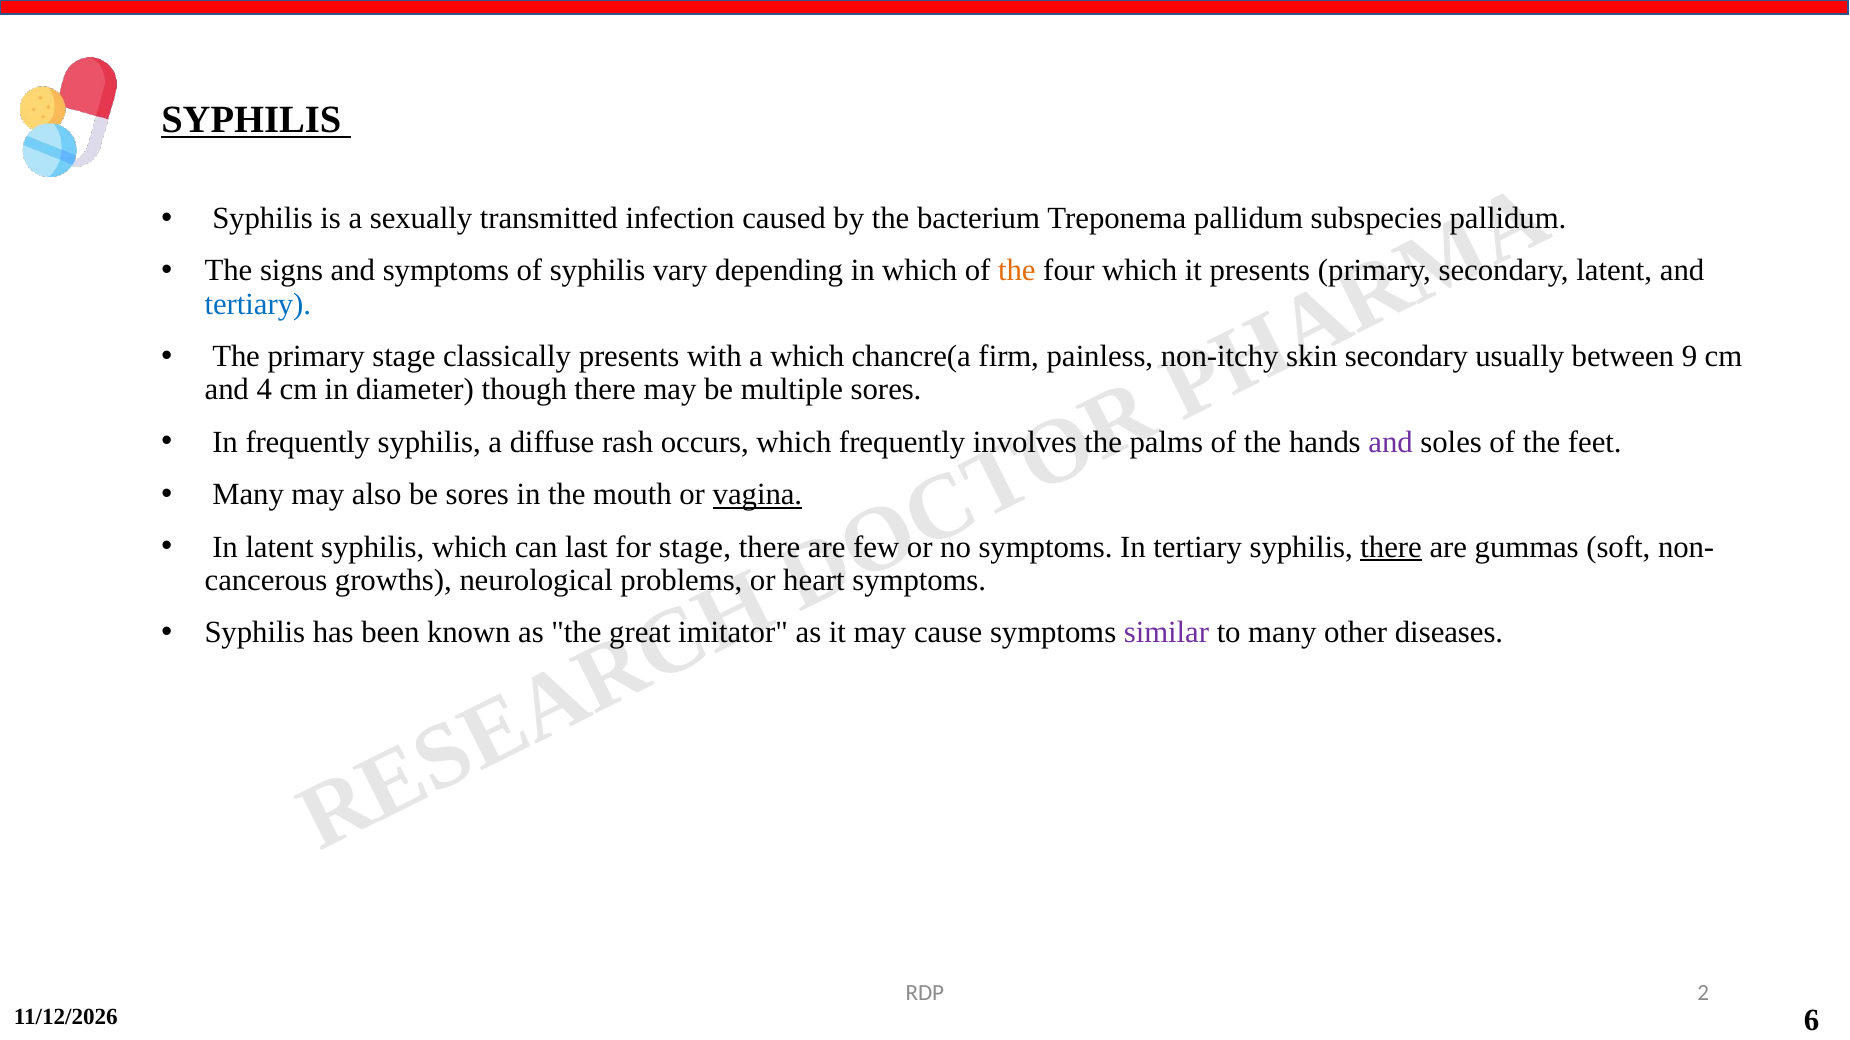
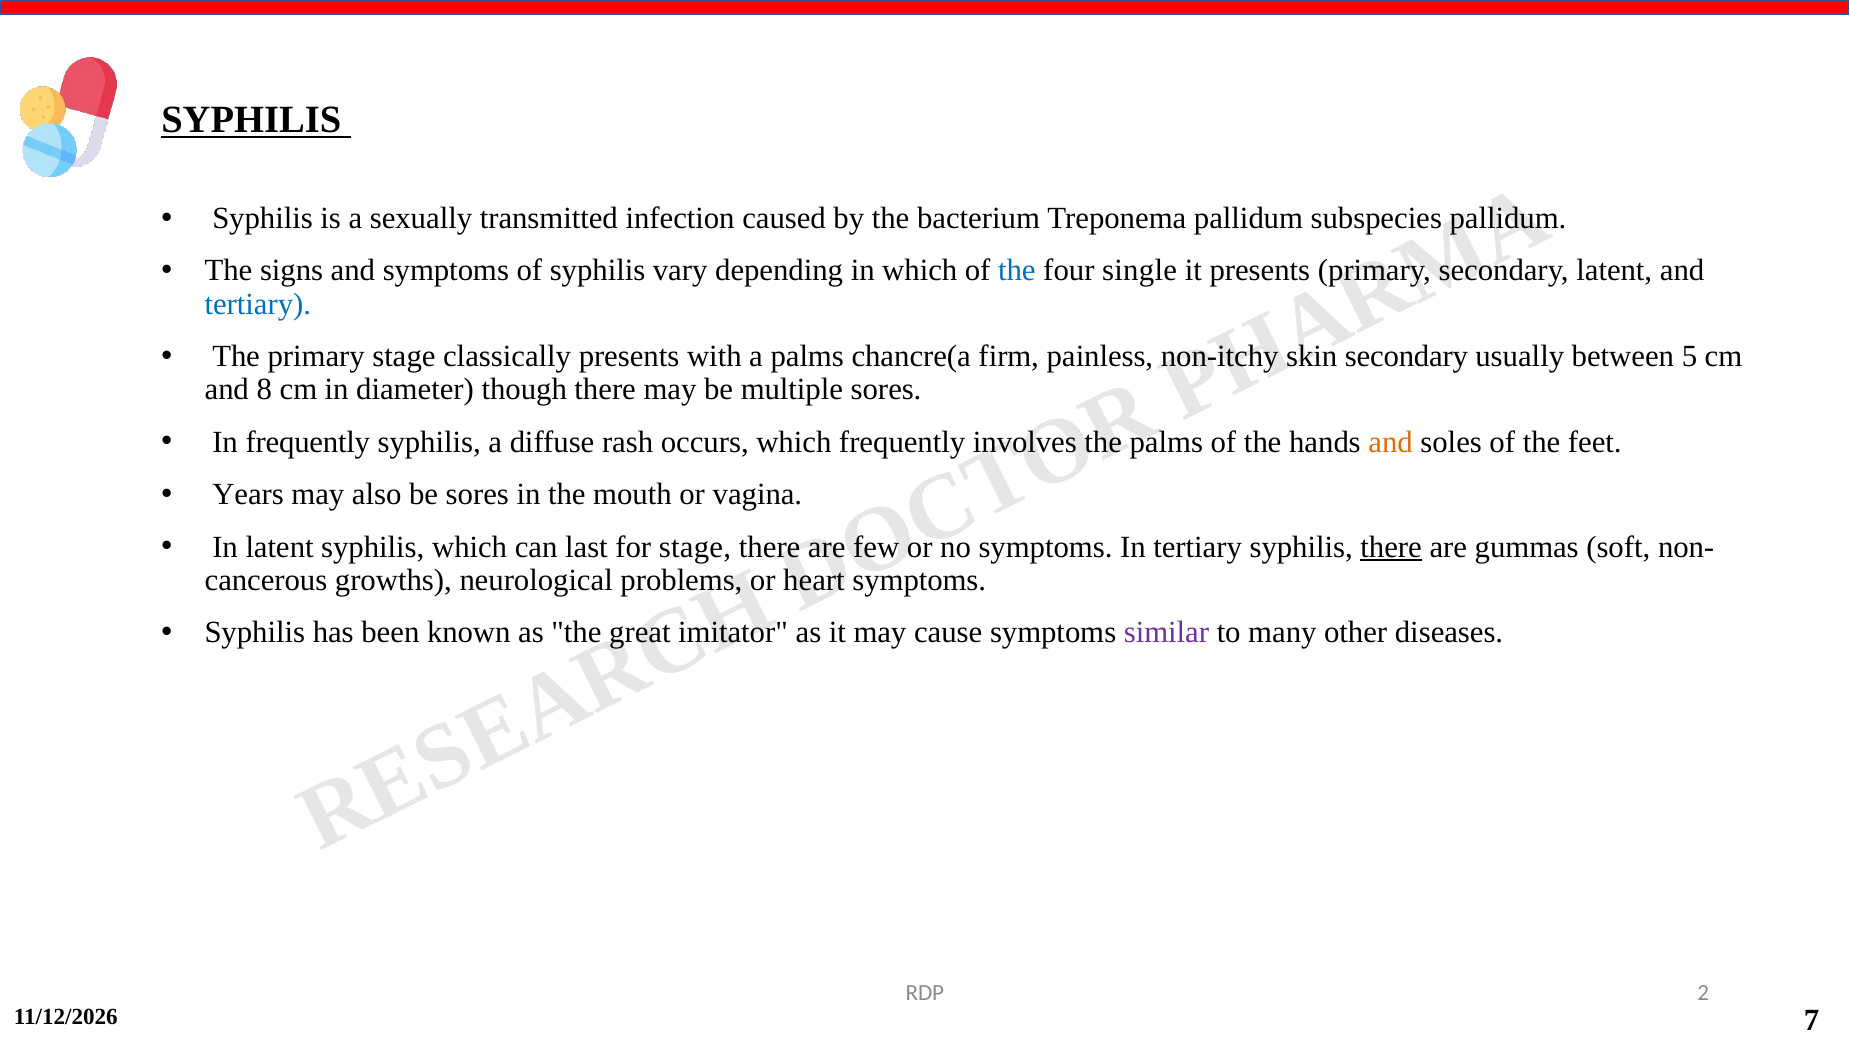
the colour: orange -> blue (1017, 271)
four which: which -> single (1140, 271)
a which: which -> palms (807, 357)
9: 9 -> 5 (1689, 357)
4: 4 -> 8 (264, 390)
and colour: purple -> orange (1391, 442)
Many: Many -> Years (248, 495)
vagina underline: present -> none (757, 495)
6: 6 -> 7 (1812, 1021)
